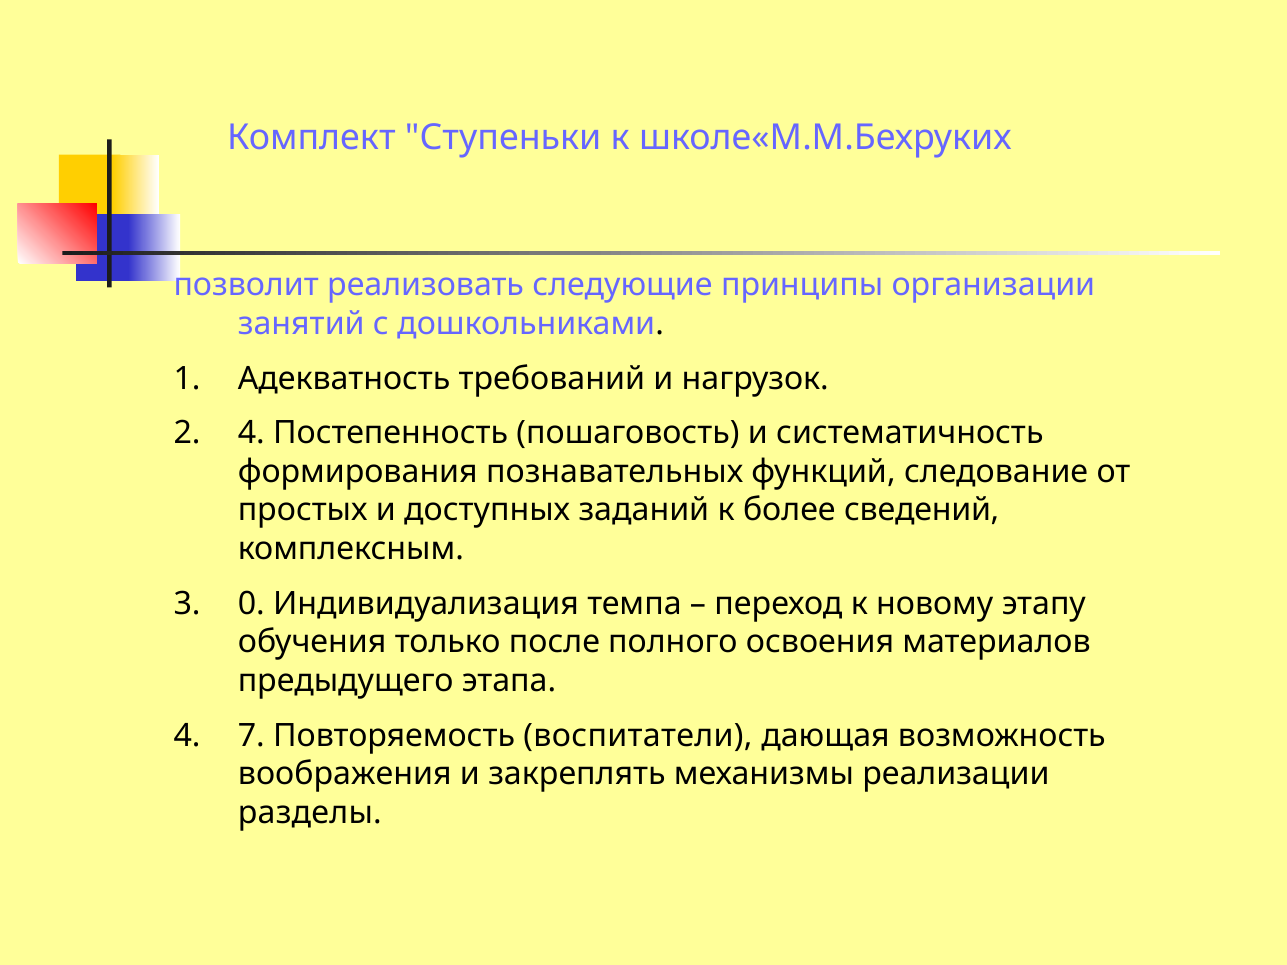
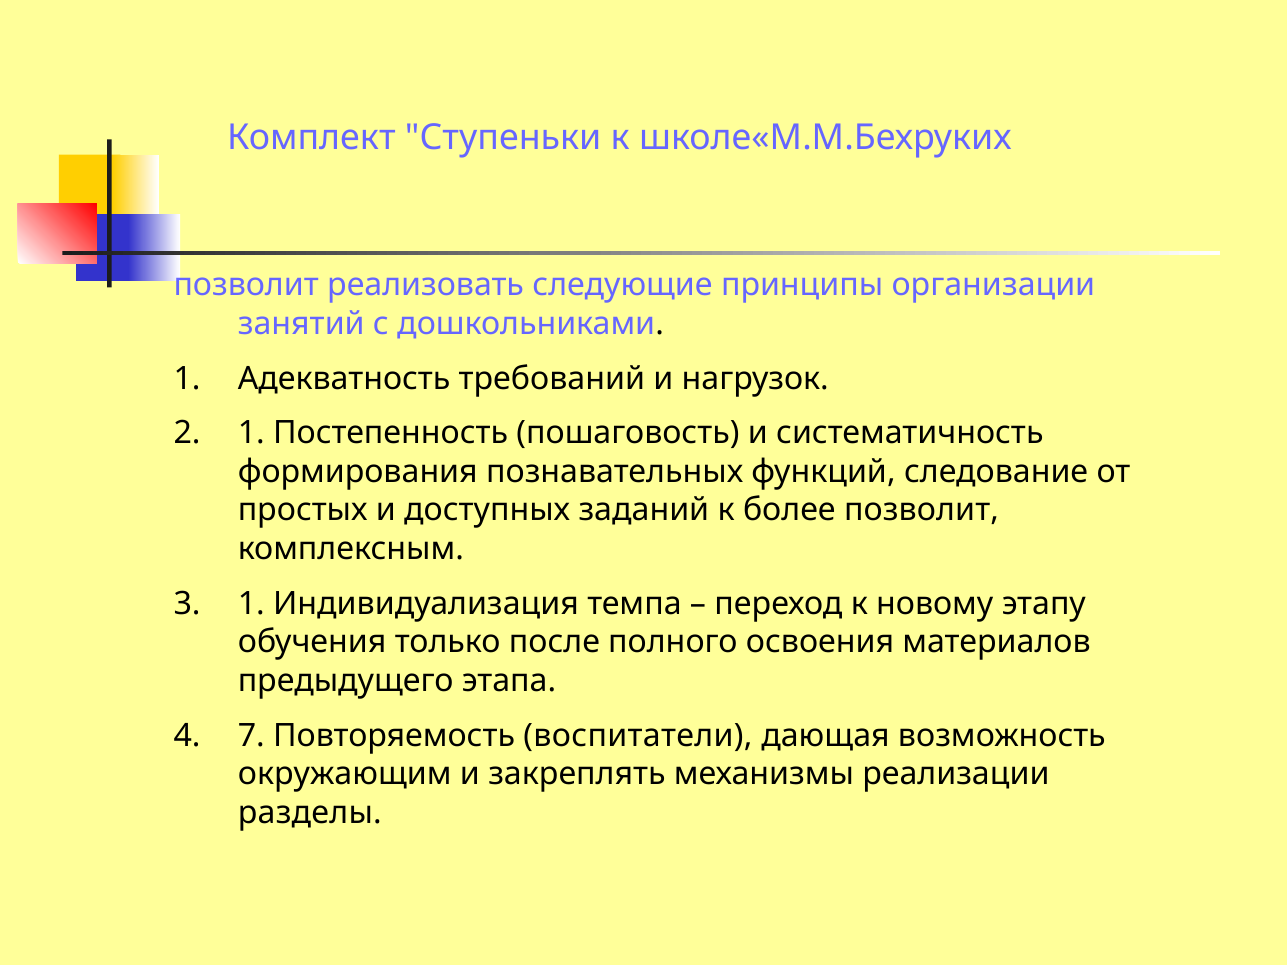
4: 4 -> 1 (251, 433)
более сведений: сведений -> позволит (922, 511)
0: 0 -> 1 (251, 604)
воображения: воображения -> окружающим (345, 774)
